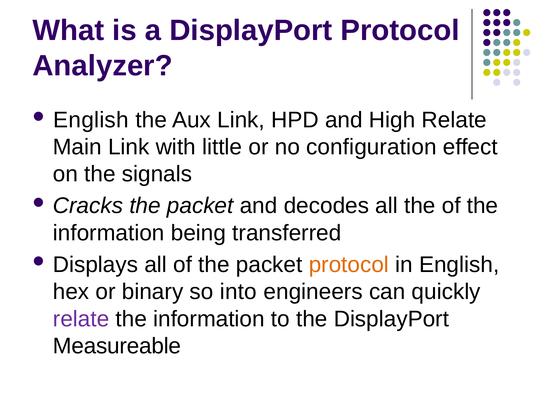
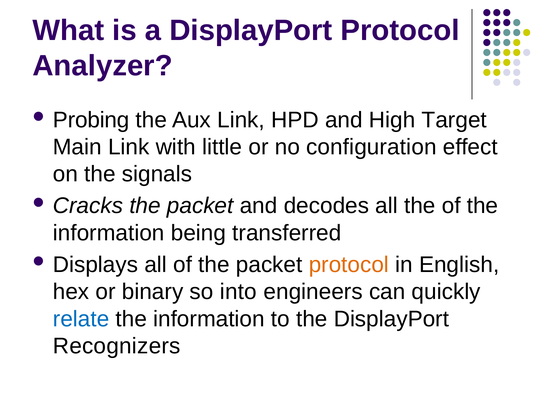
English: English -> Probing (91, 120)
High Relate: Relate -> Target (454, 120)
relate colour: purple -> blue (81, 318)
Measureable: Measureable -> Recognizers (117, 346)
